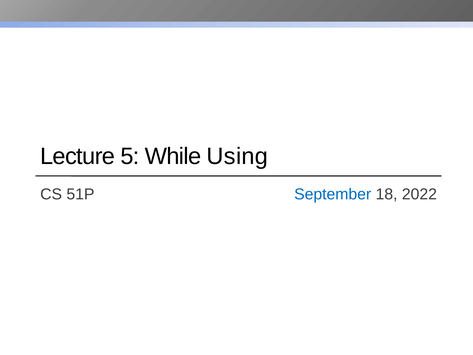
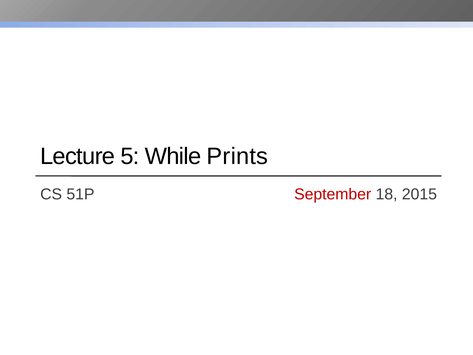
Using: Using -> Prints (237, 156)
September colour: blue -> red (333, 194)
2022: 2022 -> 2015 (419, 194)
